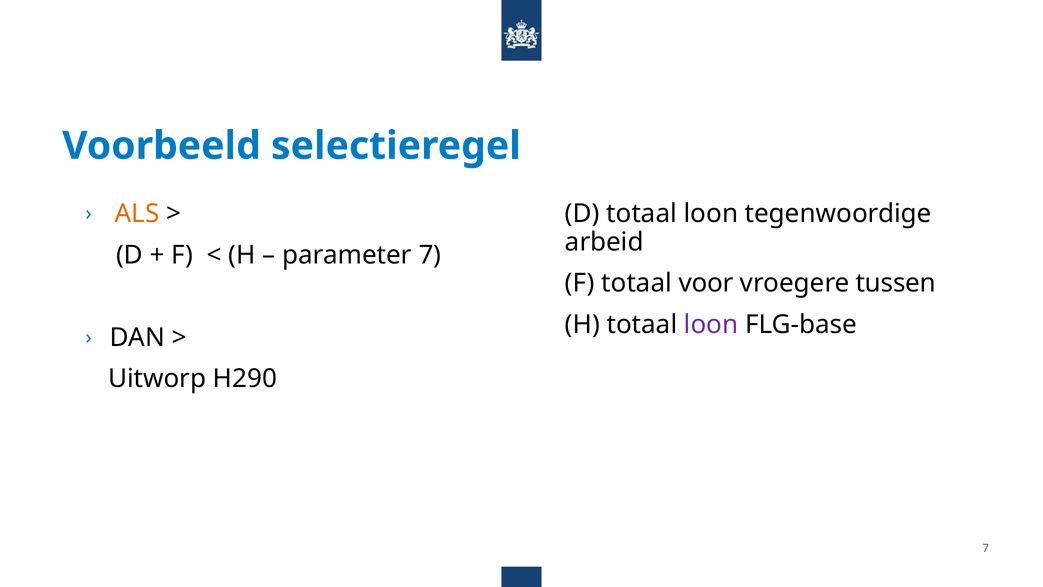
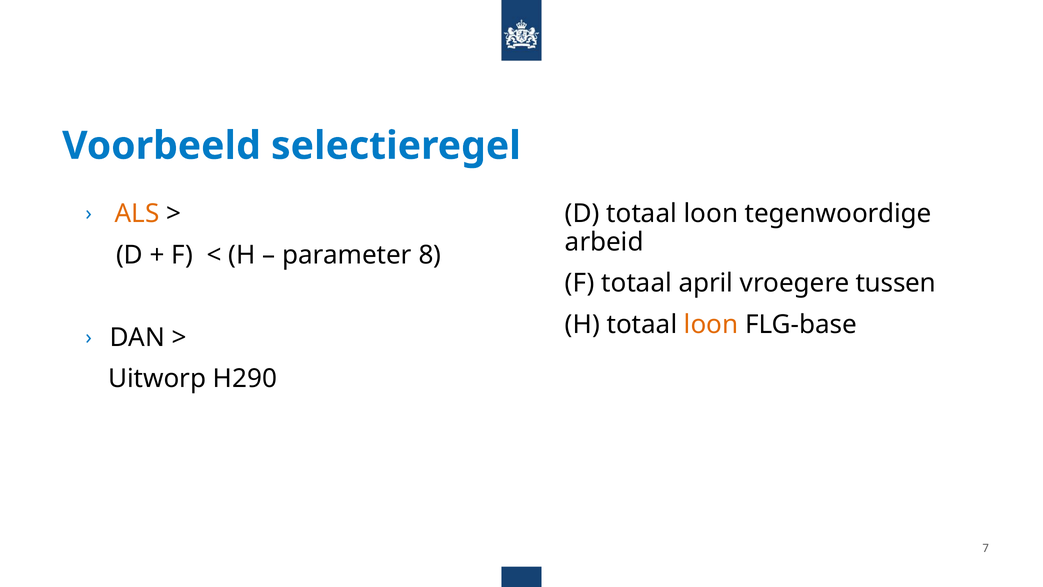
parameter 7: 7 -> 8 (430, 255)
voor: voor -> april (706, 283)
loon colour: purple -> orange (711, 324)
